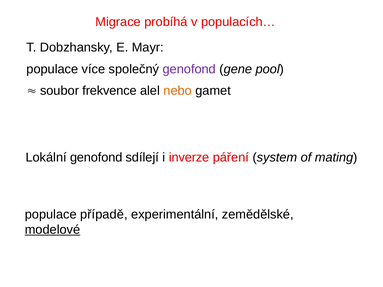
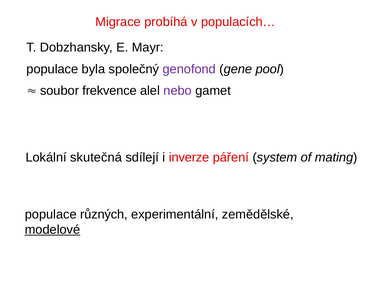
více: více -> byla (93, 69)
nebo colour: orange -> purple (178, 91)
Lokální genofond: genofond -> skutečná (96, 158)
případě: případě -> různých (104, 214)
